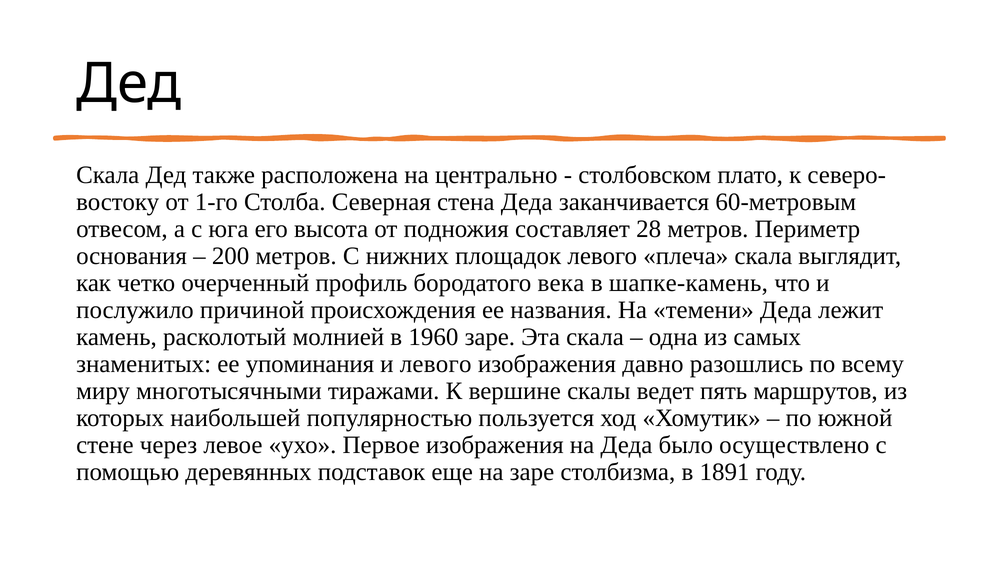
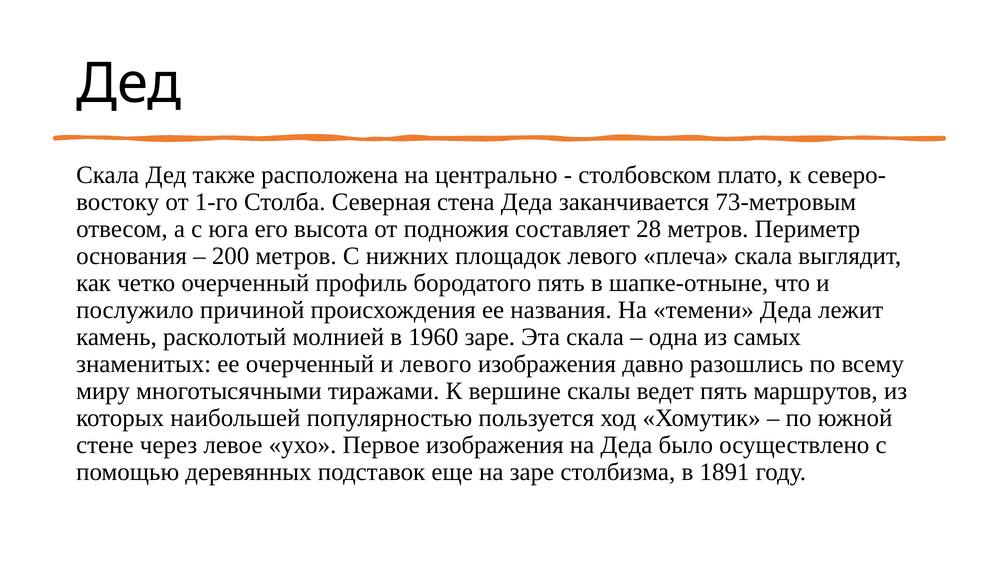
60-метровым: 60-метровым -> 73-метровым (786, 202)
бородатого века: века -> пять (561, 283)
шапке-камень: шапке-камень -> шапке-отныне (689, 283)
ее упоминания: упоминания -> очерченный (310, 364)
